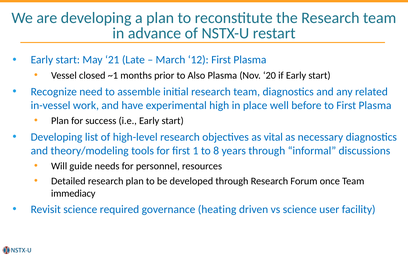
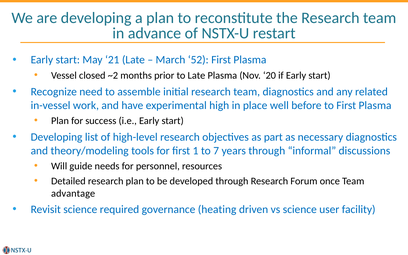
12: 12 -> 52 (198, 60)
~1: ~1 -> ~2 (113, 75)
to Also: Also -> Late (196, 75)
vital: vital -> part (273, 137)
8: 8 -> 7 (216, 151)
immediacy: immediacy -> advantage (73, 193)
